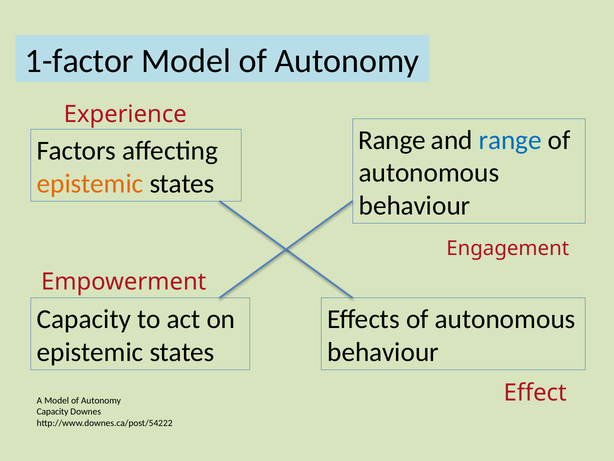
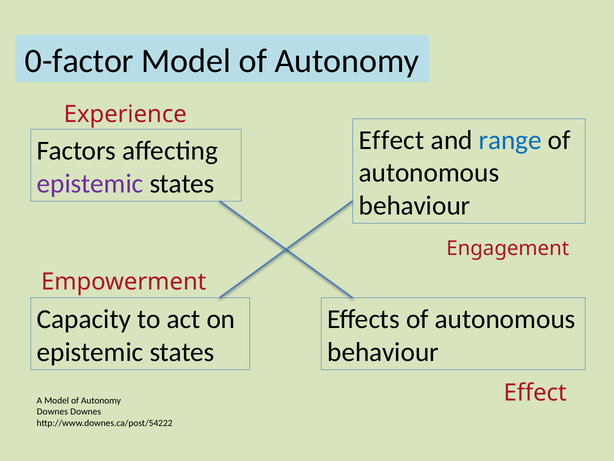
1-factor: 1-factor -> 0-factor (79, 61)
Range: Range -> Effect (392, 140)
epistemic colour: orange -> purple (90, 183)
Capacity: Capacity -> Downes (52, 411)
